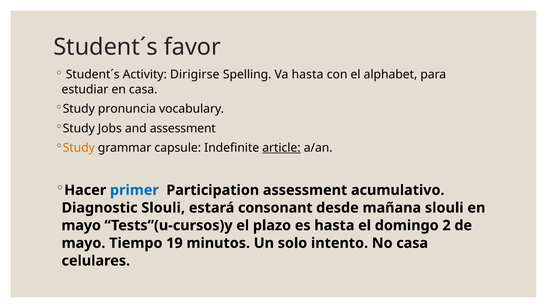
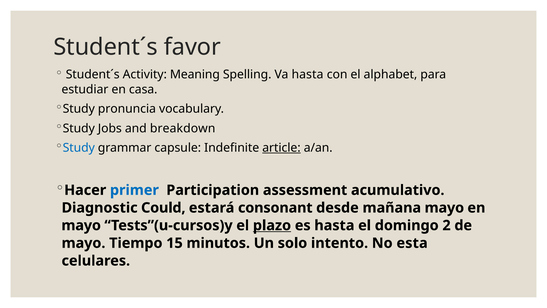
Dirigirse: Dirigirse -> Meaning (195, 75)
and assessment: assessment -> breakdown (183, 128)
Study colour: orange -> blue (79, 148)
Diagnostic Slouli: Slouli -> Could (163, 208)
mañana slouli: slouli -> mayo (444, 208)
plazo underline: none -> present (272, 225)
19: 19 -> 15 (174, 243)
No casa: casa -> esta (412, 243)
